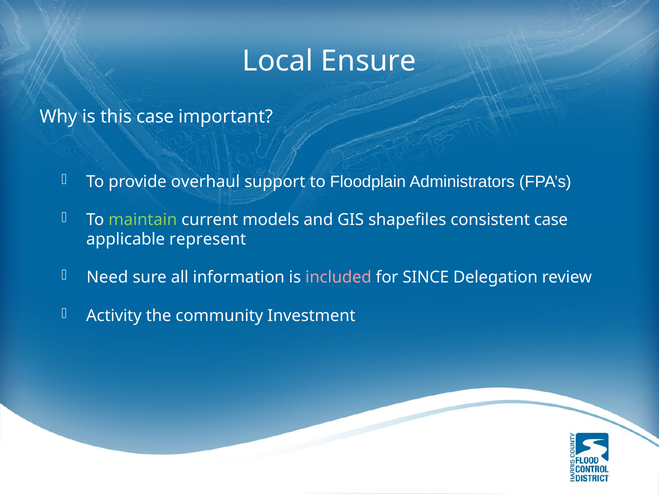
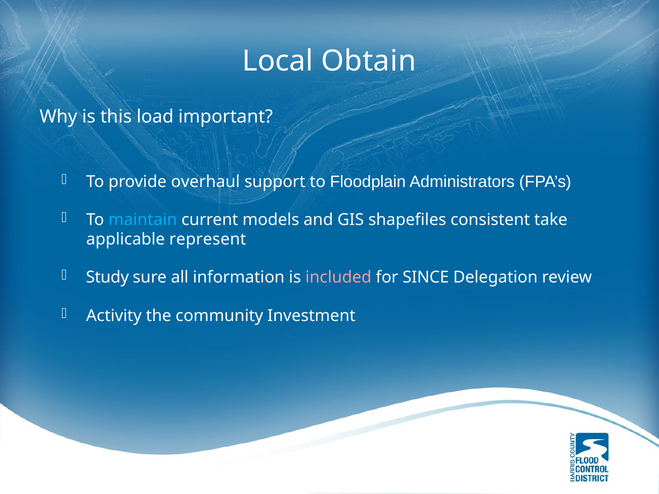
Ensure: Ensure -> Obtain (369, 61)
this case: case -> load (155, 117)
maintain colour: light green -> light blue (143, 220)
consistent case: case -> take (551, 220)
Need: Need -> Study (107, 278)
